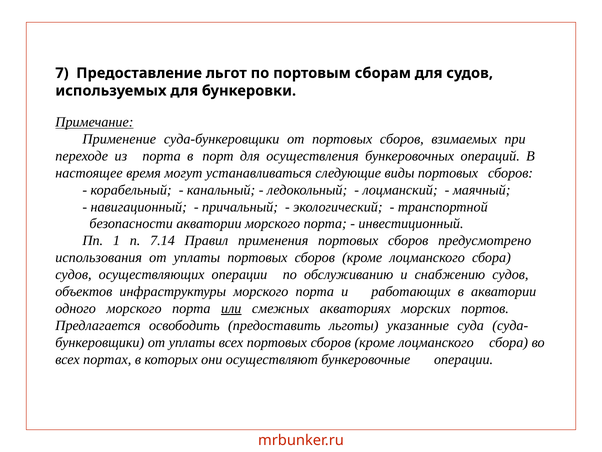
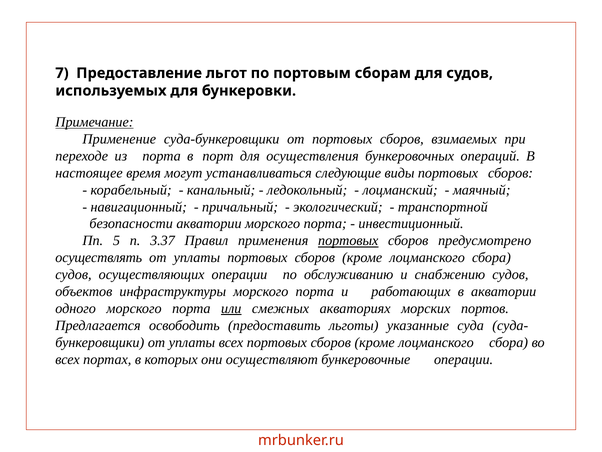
1: 1 -> 5 (116, 240)
7.14: 7.14 -> 3.37 (162, 240)
портовых underline: none -> present (348, 240)
использования: использования -> осуществлять (99, 257)
